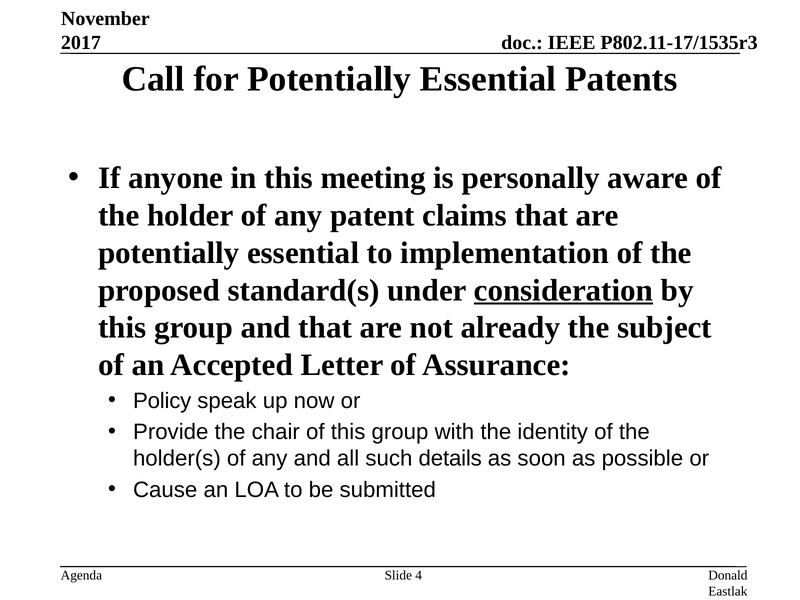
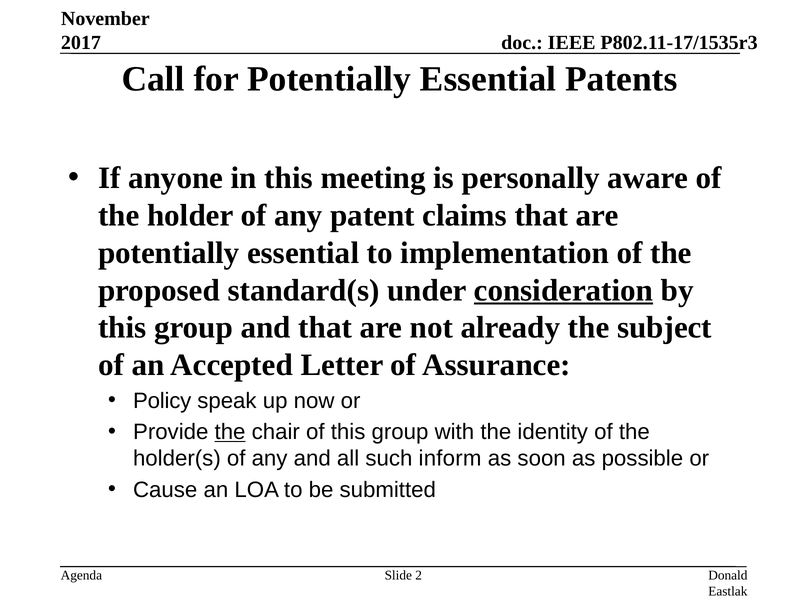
the underline: none -> present (230, 432)
details: details -> inform (450, 459)
4: 4 -> 2 (419, 575)
